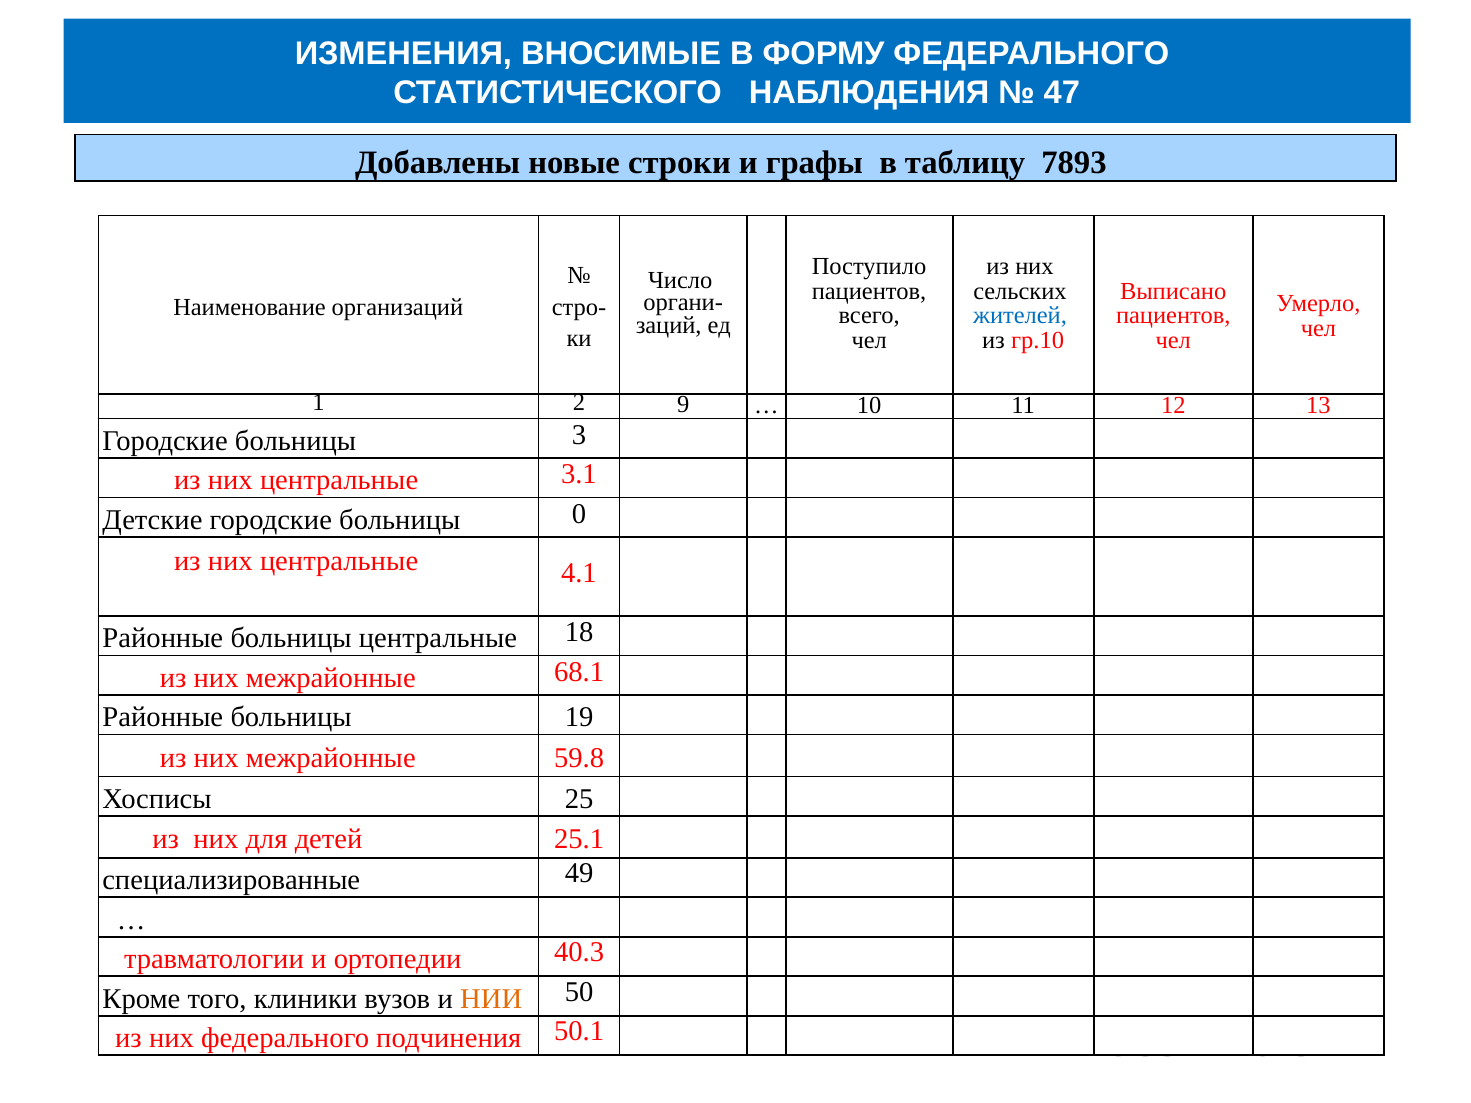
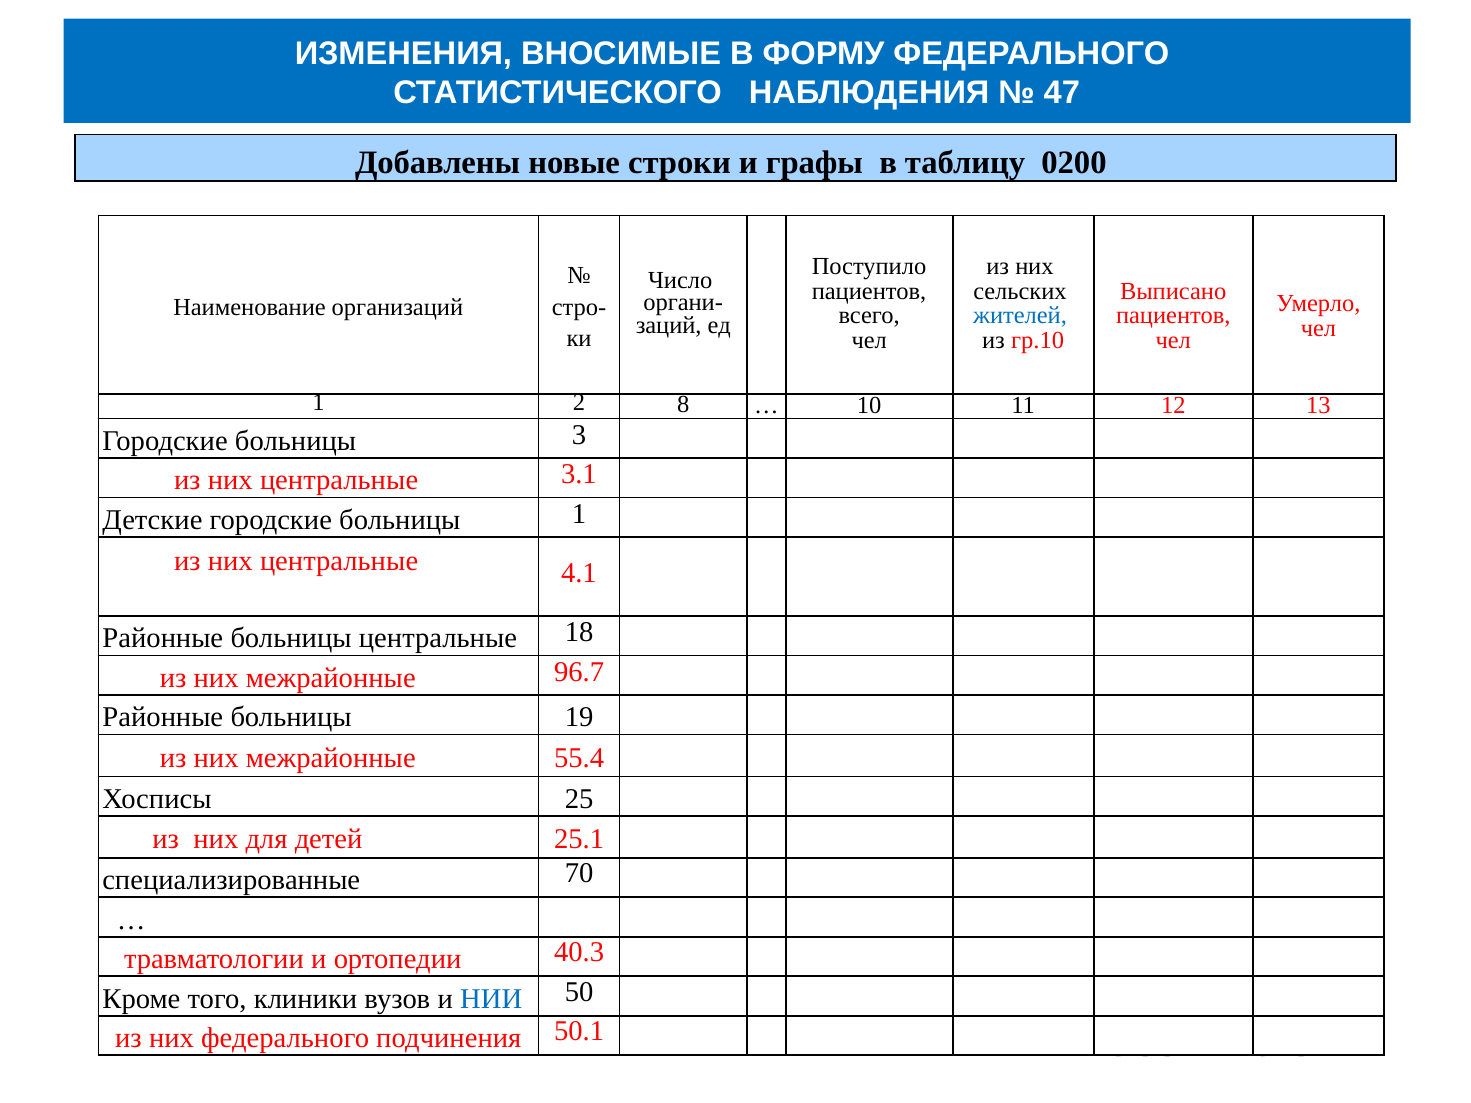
7893: 7893 -> 0200 (1074, 163)
9: 9 -> 8 (683, 404)
больницы 0: 0 -> 1 (579, 514)
68.1: 68.1 -> 96.7 (579, 672)
59.8: 59.8 -> 55.4 (579, 758)
49: 49 -> 70 (579, 873)
НИИ colour: orange -> blue (491, 999)
